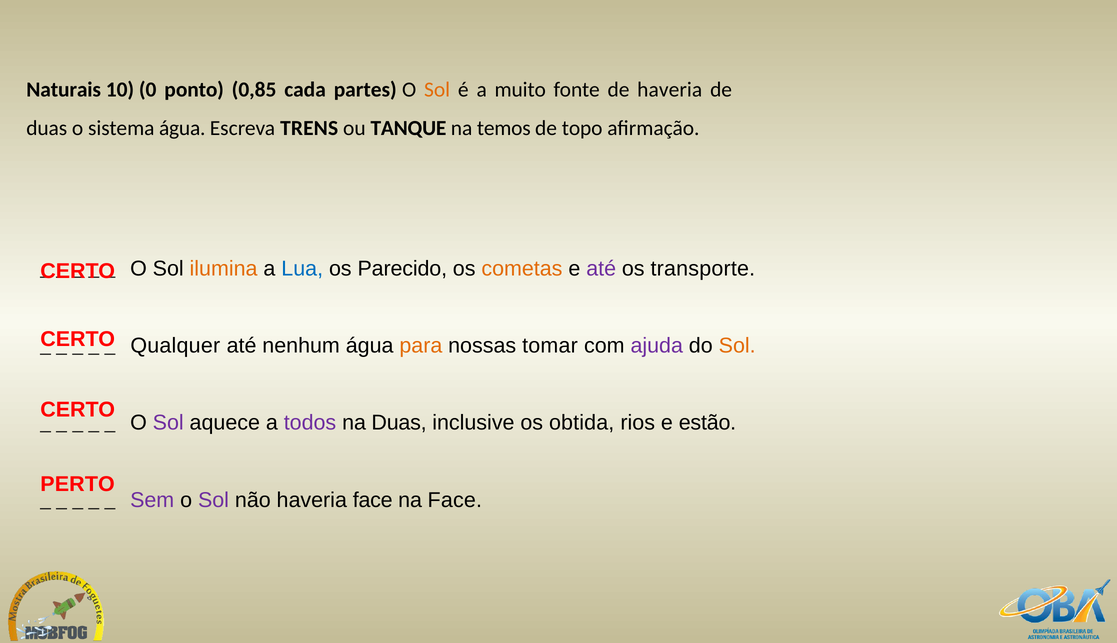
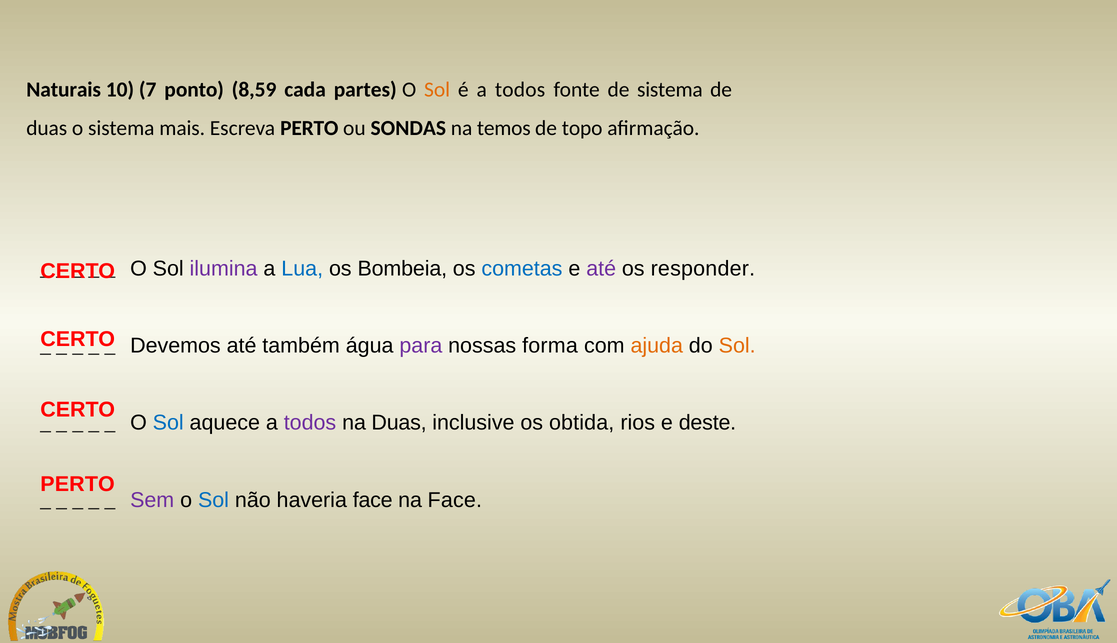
0: 0 -> 7 (148, 90)
0,85: 0,85 -> 8,59 (254, 90)
é a muito: muito -> todos (520, 90)
de haveria: haveria -> sistema (670, 90)
sistema água: água -> mais (182, 128)
Escreva TRENS: TRENS -> PERTO (309, 128)
TANQUE: TANQUE -> SONDAS (408, 128)
ilumina colour: orange -> purple (224, 269)
Parecido: Parecido -> Bombeia (402, 269)
cometas colour: orange -> blue (522, 269)
transporte: transporte -> responder (703, 269)
Qualquer: Qualquer -> Devemos (175, 346)
nenhum: nenhum -> também (301, 346)
para colour: orange -> purple (421, 346)
tomar: tomar -> forma (550, 346)
ajuda colour: purple -> orange (657, 346)
Sol colour: purple -> blue (168, 423)
estão: estão -> deste (707, 423)
Sol colour: purple -> blue (214, 501)
